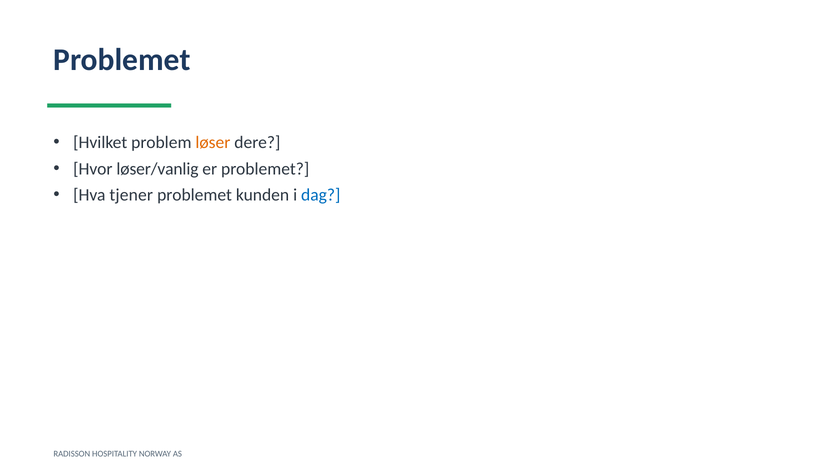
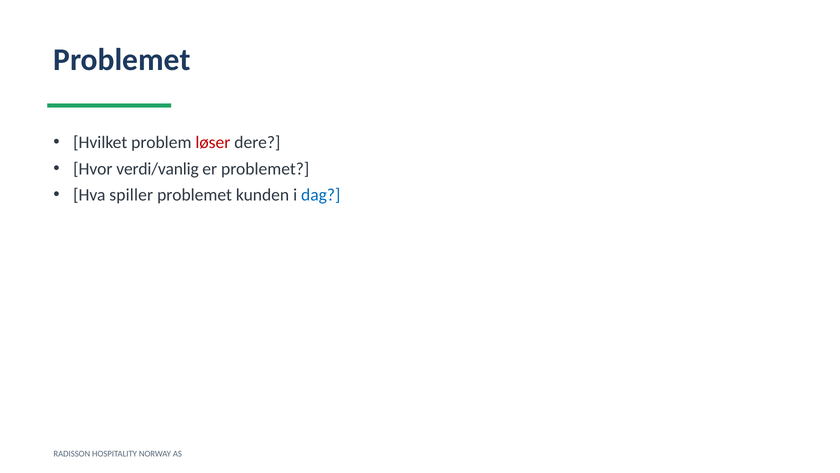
løser colour: orange -> red (213, 142)
løser/vanlig: løser/vanlig -> verdi/vanlig (158, 169)
tjener: tjener -> spiller (131, 195)
